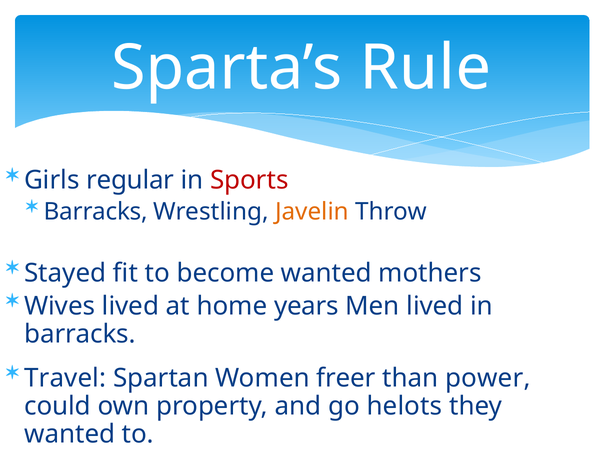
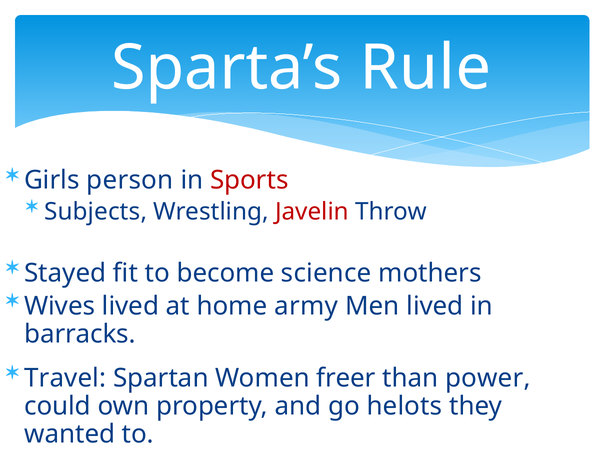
regular: regular -> person (130, 180)
Barracks: Barracks -> Subjects (96, 212)
Javelin colour: orange -> red (312, 212)
become wanted: wanted -> science (326, 273)
years: years -> army (306, 306)
